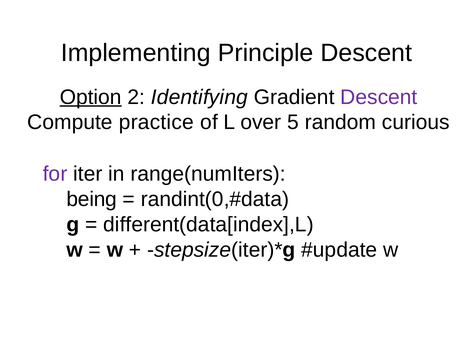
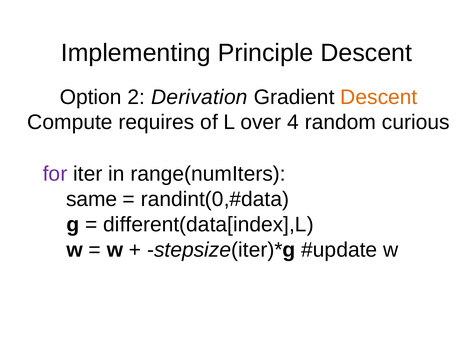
Option underline: present -> none (91, 97)
Identifying: Identifying -> Derivation (199, 97)
Descent colour: purple -> orange (379, 97)
practice: practice -> requires (156, 122)
5: 5 -> 4 (293, 122)
being: being -> same (92, 199)
